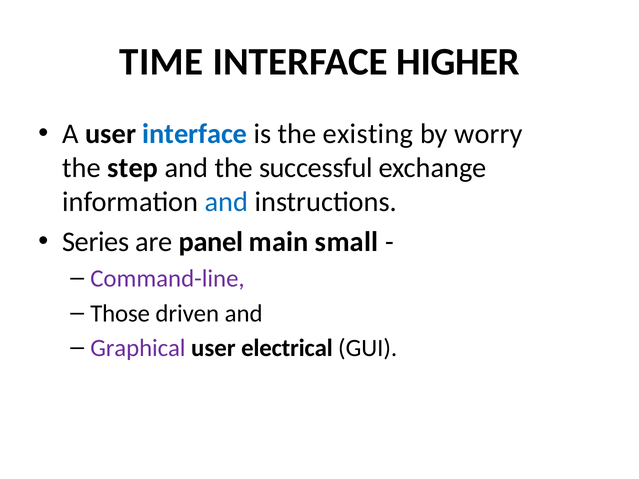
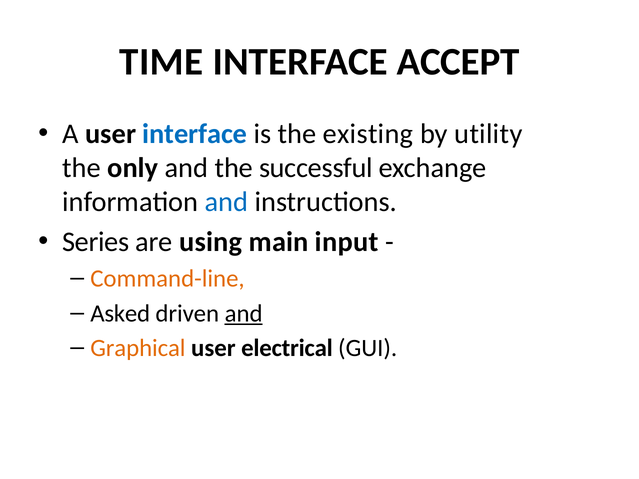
HIGHER: HIGHER -> ACCEPT (458, 62)
worry: worry -> utility (488, 134)
step: step -> only (133, 168)
panel: panel -> using (211, 242)
small: small -> input (347, 242)
Command-line colour: purple -> orange (167, 279)
Those: Those -> Asked (120, 314)
and underline: none -> present (244, 314)
Graphical colour: purple -> orange (138, 348)
